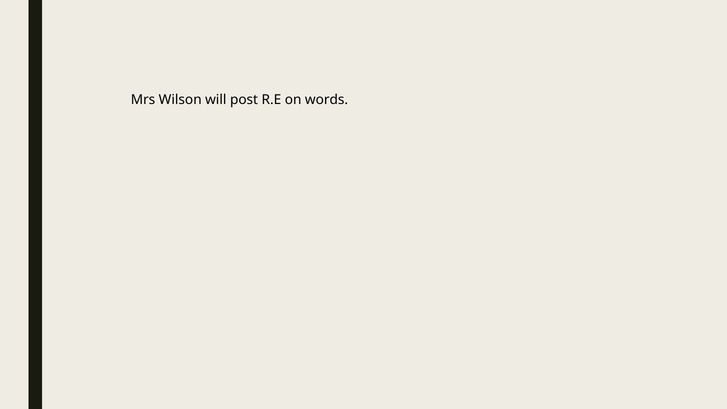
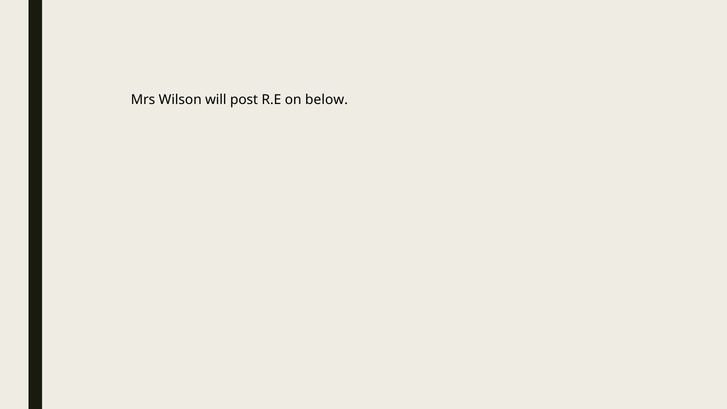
words: words -> below (326, 100)
